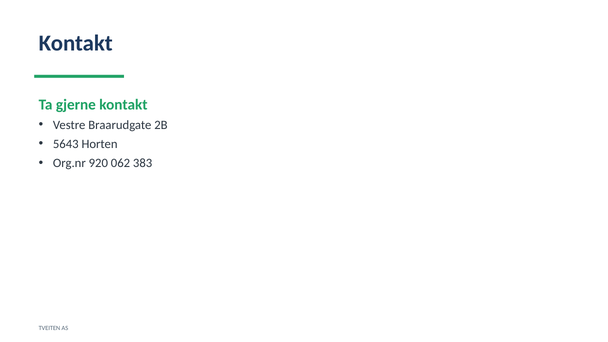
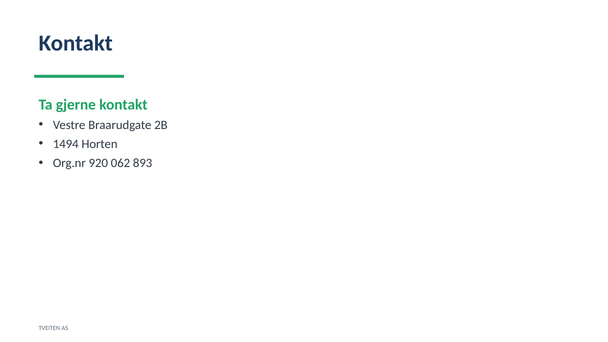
5643: 5643 -> 1494 (66, 144)
383: 383 -> 893 (143, 163)
